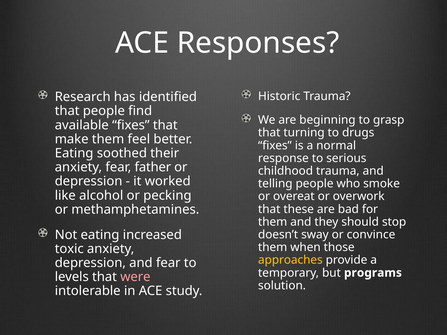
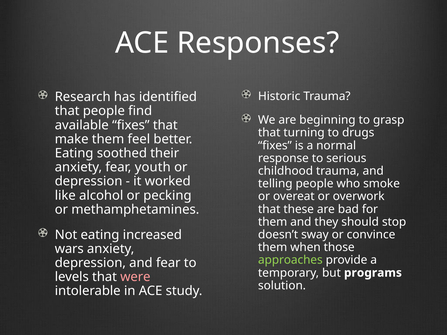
father: father -> youth (153, 167)
toxic: toxic -> wars (69, 249)
approaches colour: yellow -> light green (290, 260)
